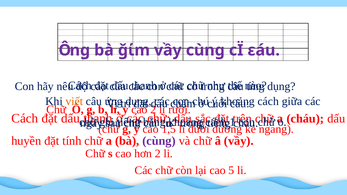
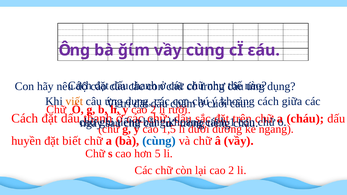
tính: tính -> biết (72, 141)
cùng colour: purple -> blue (159, 141)
hơn 2: 2 -> 5 (158, 154)
lại cao 5: 5 -> 2 (231, 170)
